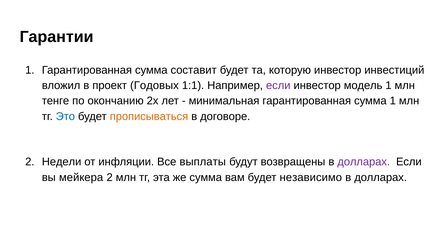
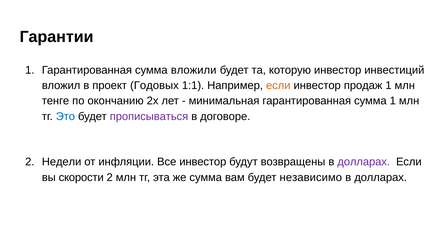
составит: составит -> вложили (194, 70)
если colour: purple -> orange (278, 85)
модель: модель -> продаж (363, 85)
прописываться colour: orange -> purple (149, 116)
Все выплаты: выплаты -> инвестор (203, 162)
мейкера: мейкера -> скорости (81, 177)
